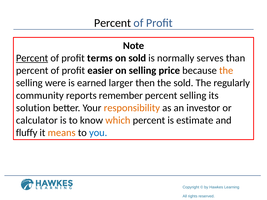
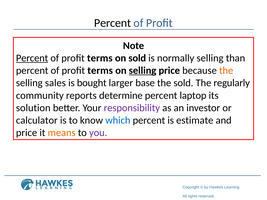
normally serves: serves -> selling (210, 58)
easier: easier -> terms (100, 71)
selling underline: none -> present (143, 71)
were: were -> sales (55, 83)
earned: earned -> bought (92, 83)
then: then -> base (145, 83)
remember: remember -> determine (121, 96)
percent selling: selling -> laptop (193, 96)
responsibility colour: orange -> purple (132, 108)
which colour: orange -> blue (118, 120)
fluffy: fluffy -> price (27, 133)
you colour: blue -> purple (98, 133)
